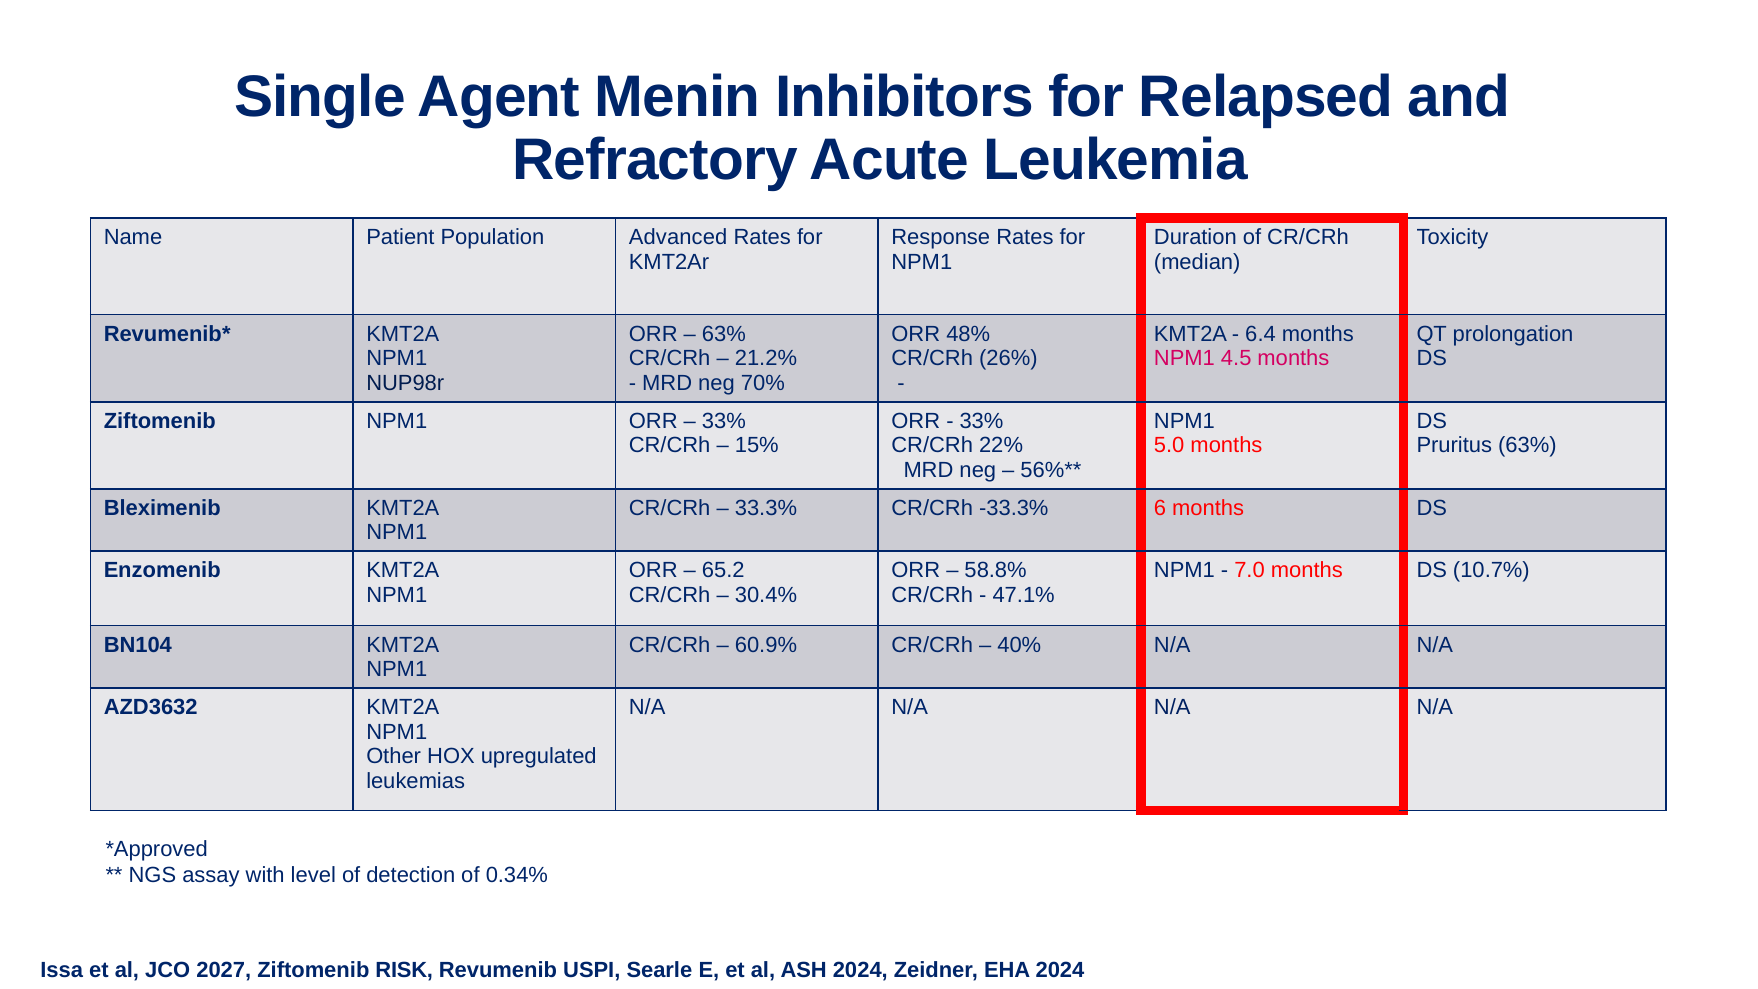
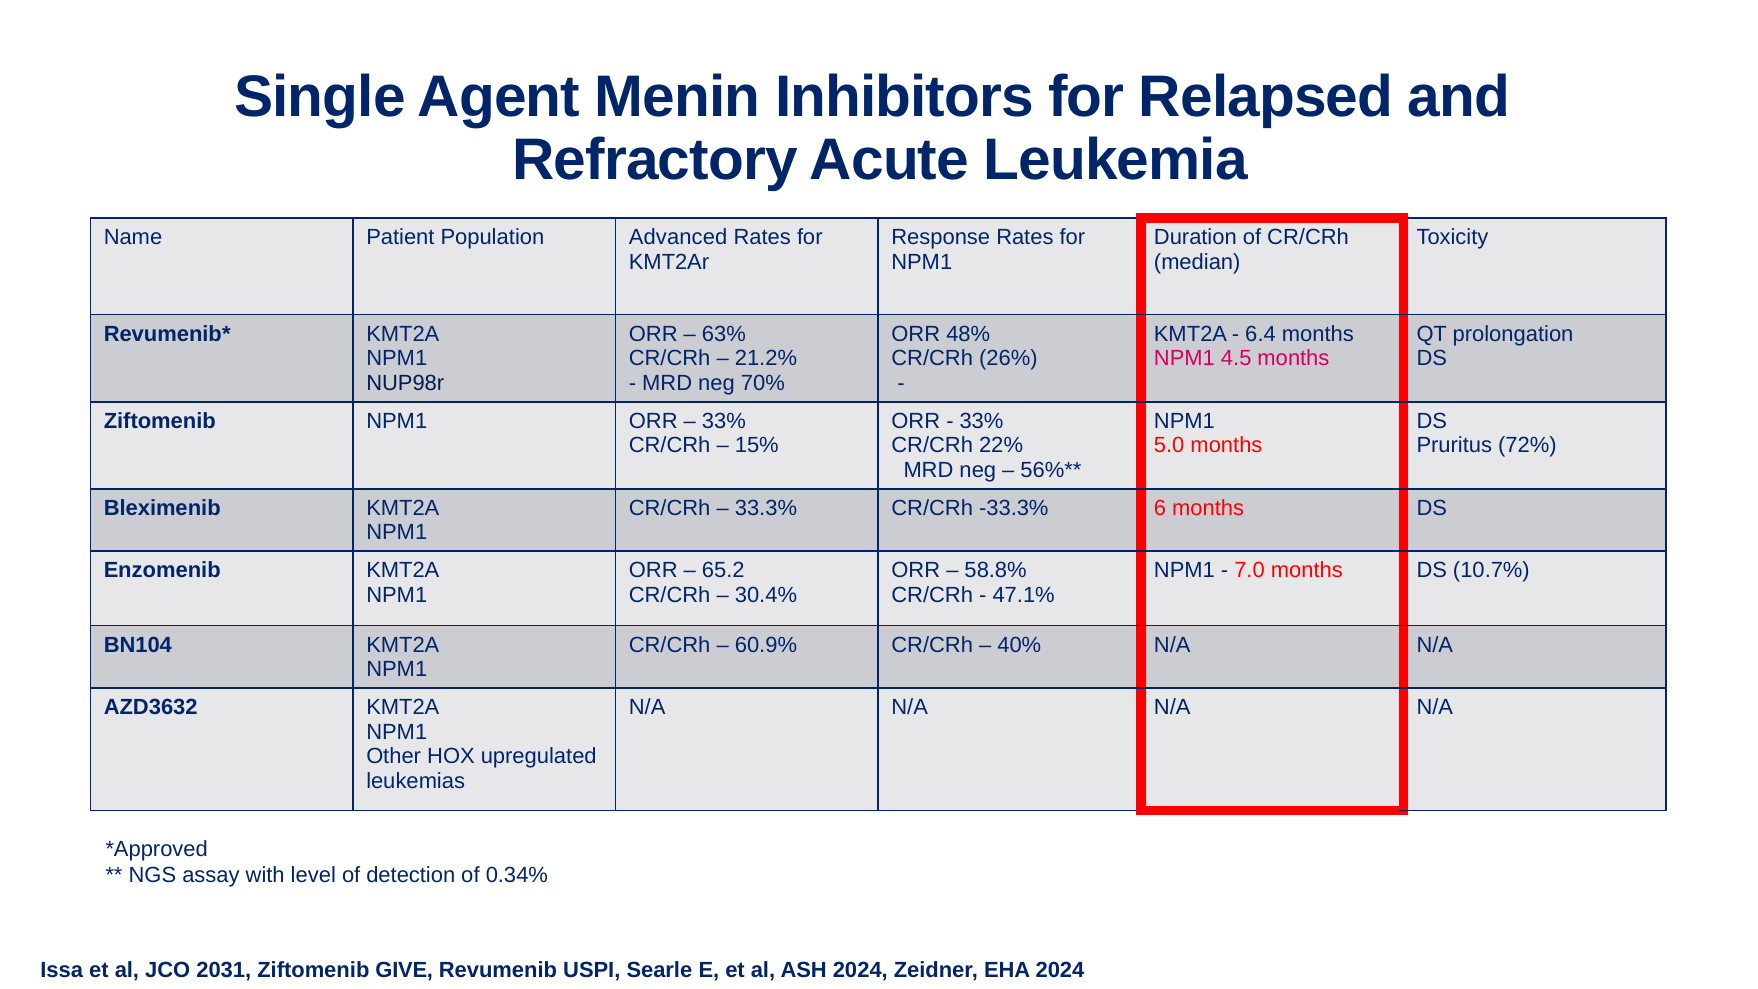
Pruritus 63%: 63% -> 72% (1527, 446)
2027: 2027 -> 2031 (224, 970)
RISK: RISK -> GIVE (404, 970)
